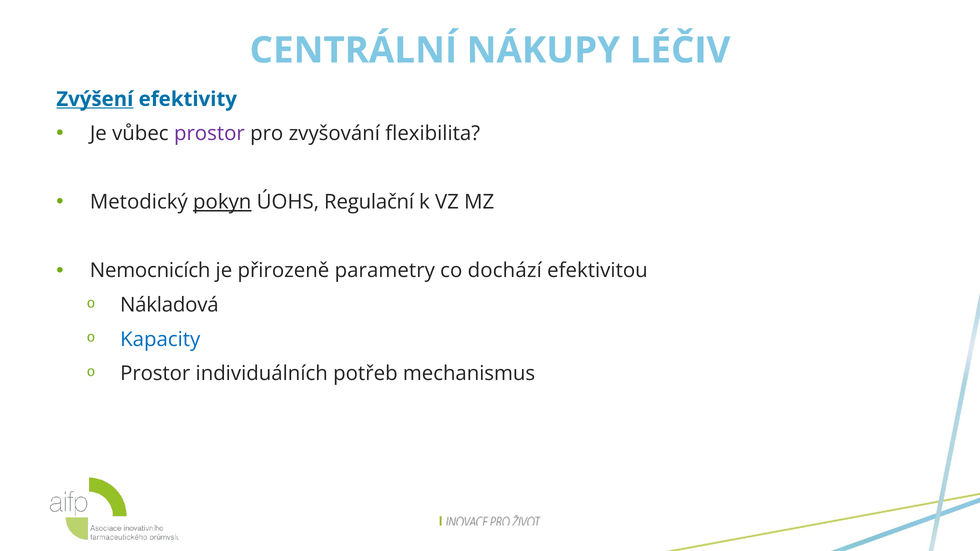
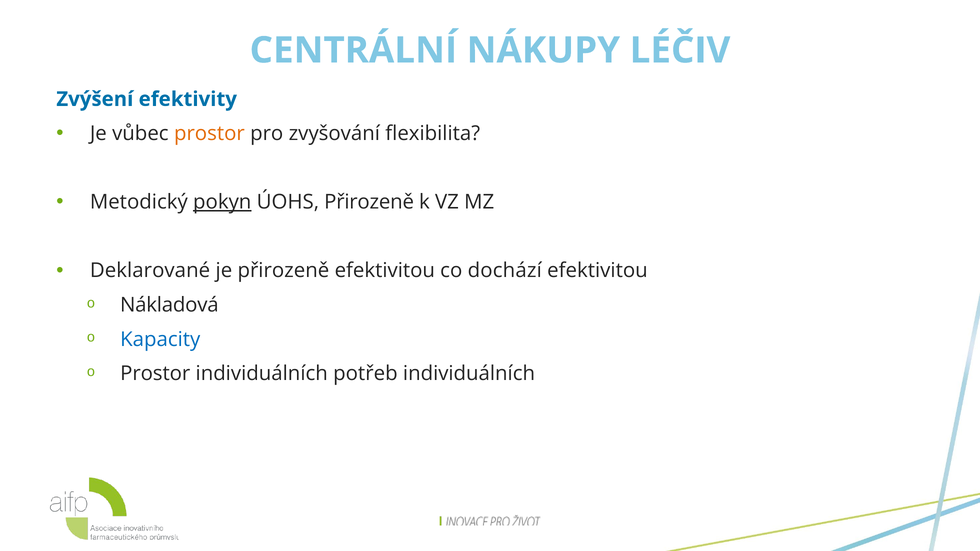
Zvýšení underline: present -> none (95, 99)
prostor colour: purple -> orange (209, 134)
ÚOHS Regulační: Regulační -> Přirozeně (369, 202)
Nemocnicích: Nemocnicích -> Deklarované (150, 271)
přirozeně parametry: parametry -> efektivitou (385, 271)
potřeb mechanismus: mechanismus -> individuálních (469, 374)
